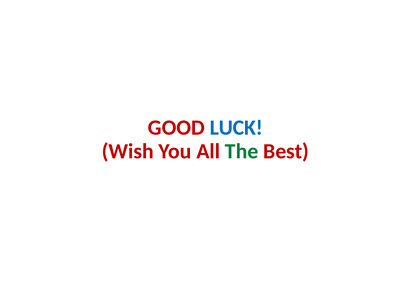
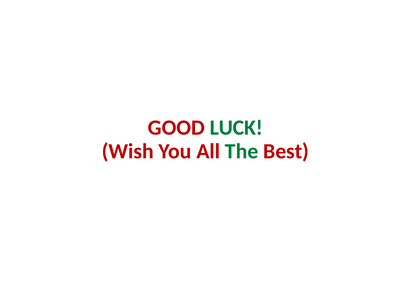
LUCK colour: blue -> green (236, 128)
